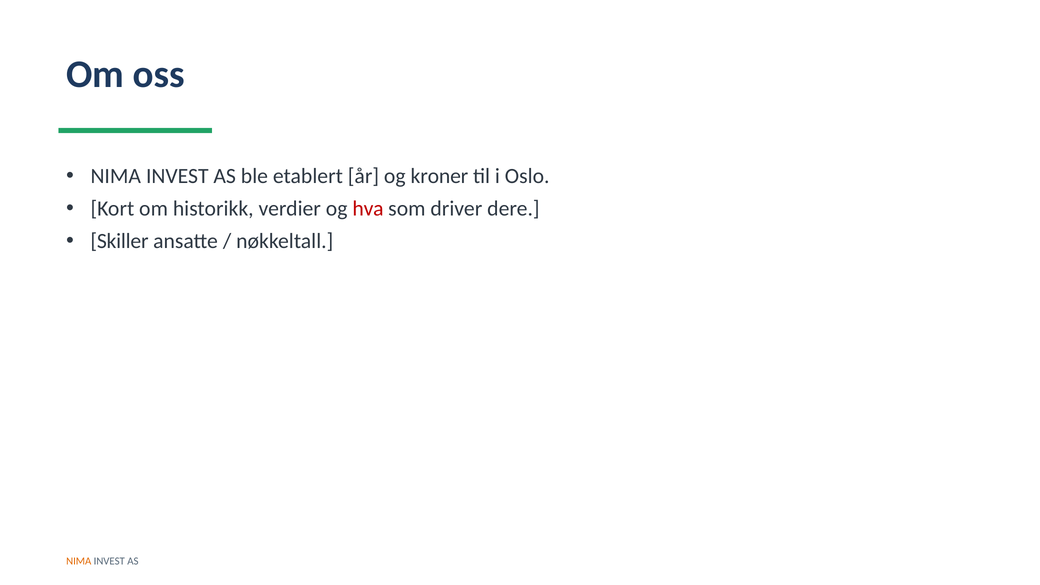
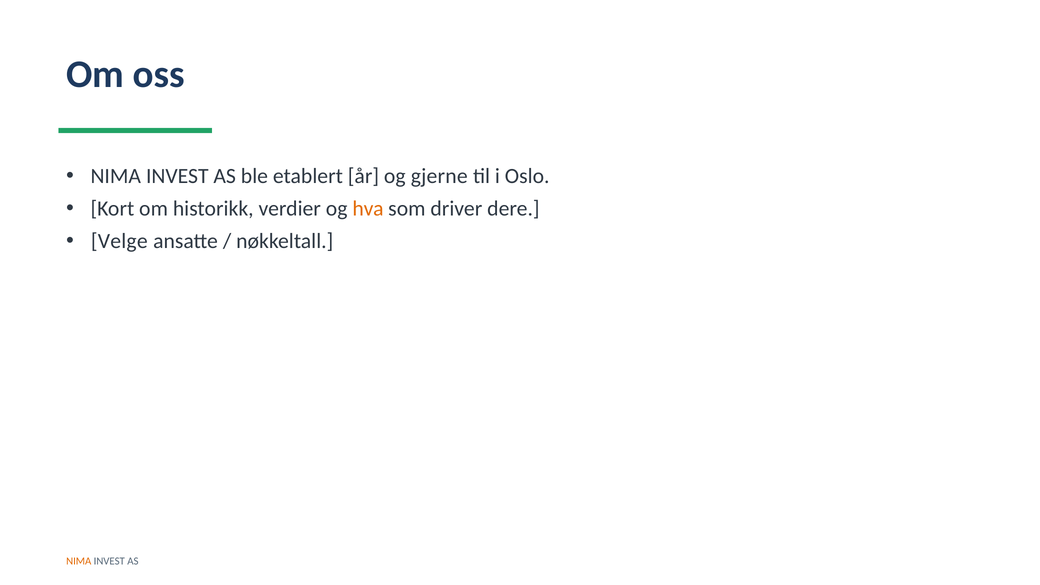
kroner: kroner -> gjerne (439, 176)
hva colour: red -> orange (368, 209)
Skiller: Skiller -> Velge (119, 241)
